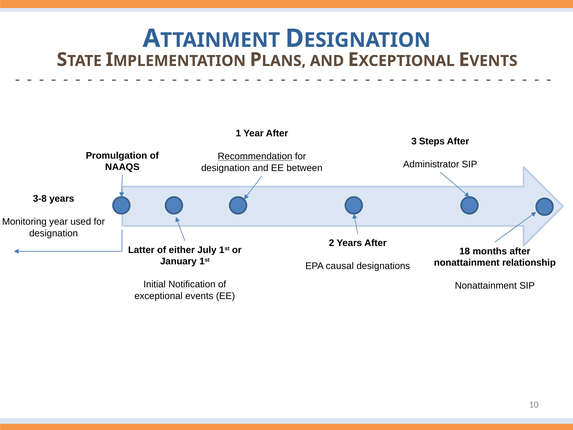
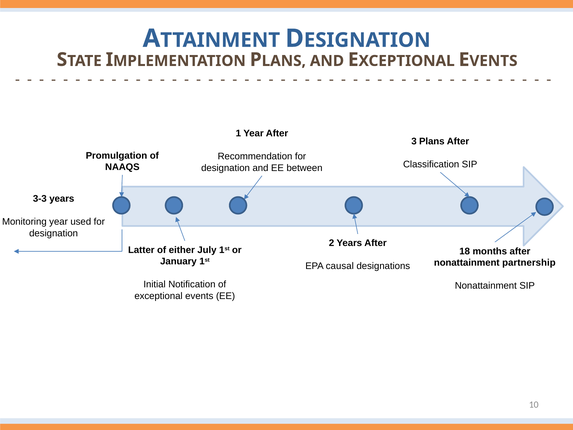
Steps: Steps -> Plans (432, 141)
Recommendation underline: present -> none (255, 156)
Administrator: Administrator -> Classification (431, 164)
3-8: 3-8 -> 3-3 (40, 199)
relationship: relationship -> partnership (529, 263)
